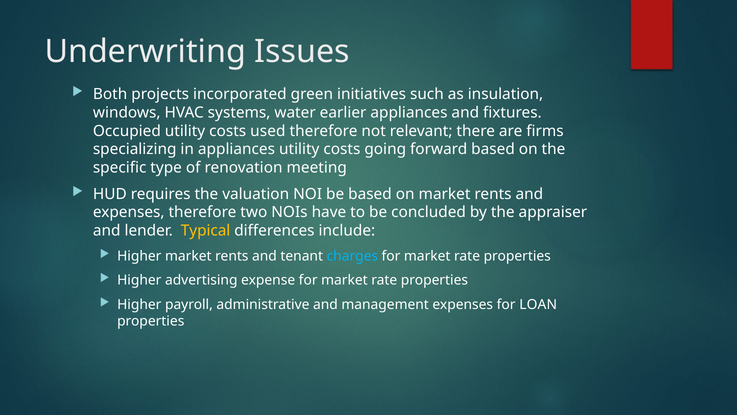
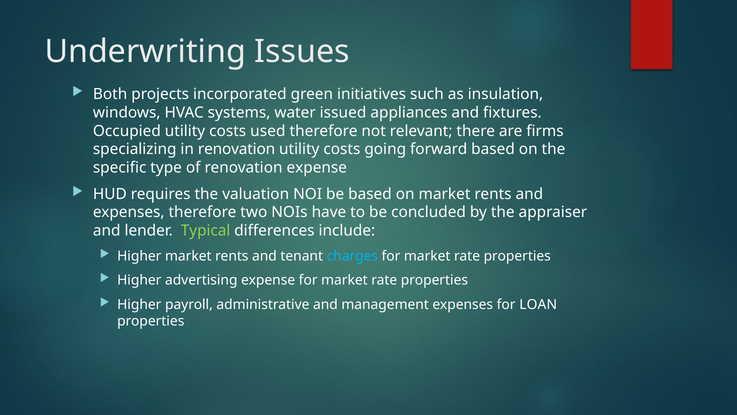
earlier: earlier -> issued (343, 112)
in appliances: appliances -> renovation (237, 149)
renovation meeting: meeting -> expense (317, 168)
Typical colour: yellow -> light green (206, 231)
